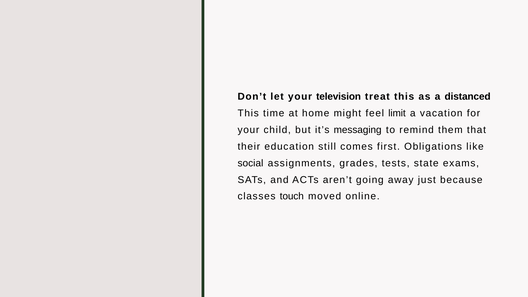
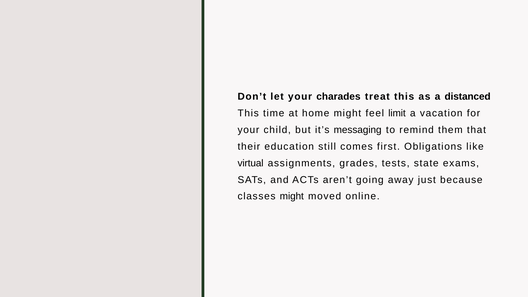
television: television -> charades (338, 97)
social: social -> virtual (251, 163)
classes touch: touch -> might (292, 196)
